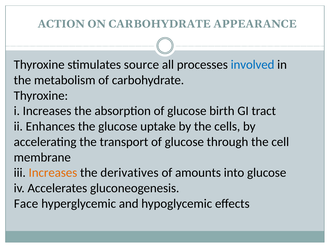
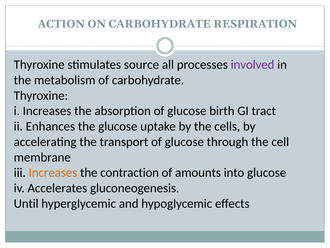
APPEARANCE: APPEARANCE -> RESPIRATION (255, 24)
involved colour: blue -> purple (253, 65)
derivatives: derivatives -> contraction (130, 172)
Face: Face -> Until (26, 203)
